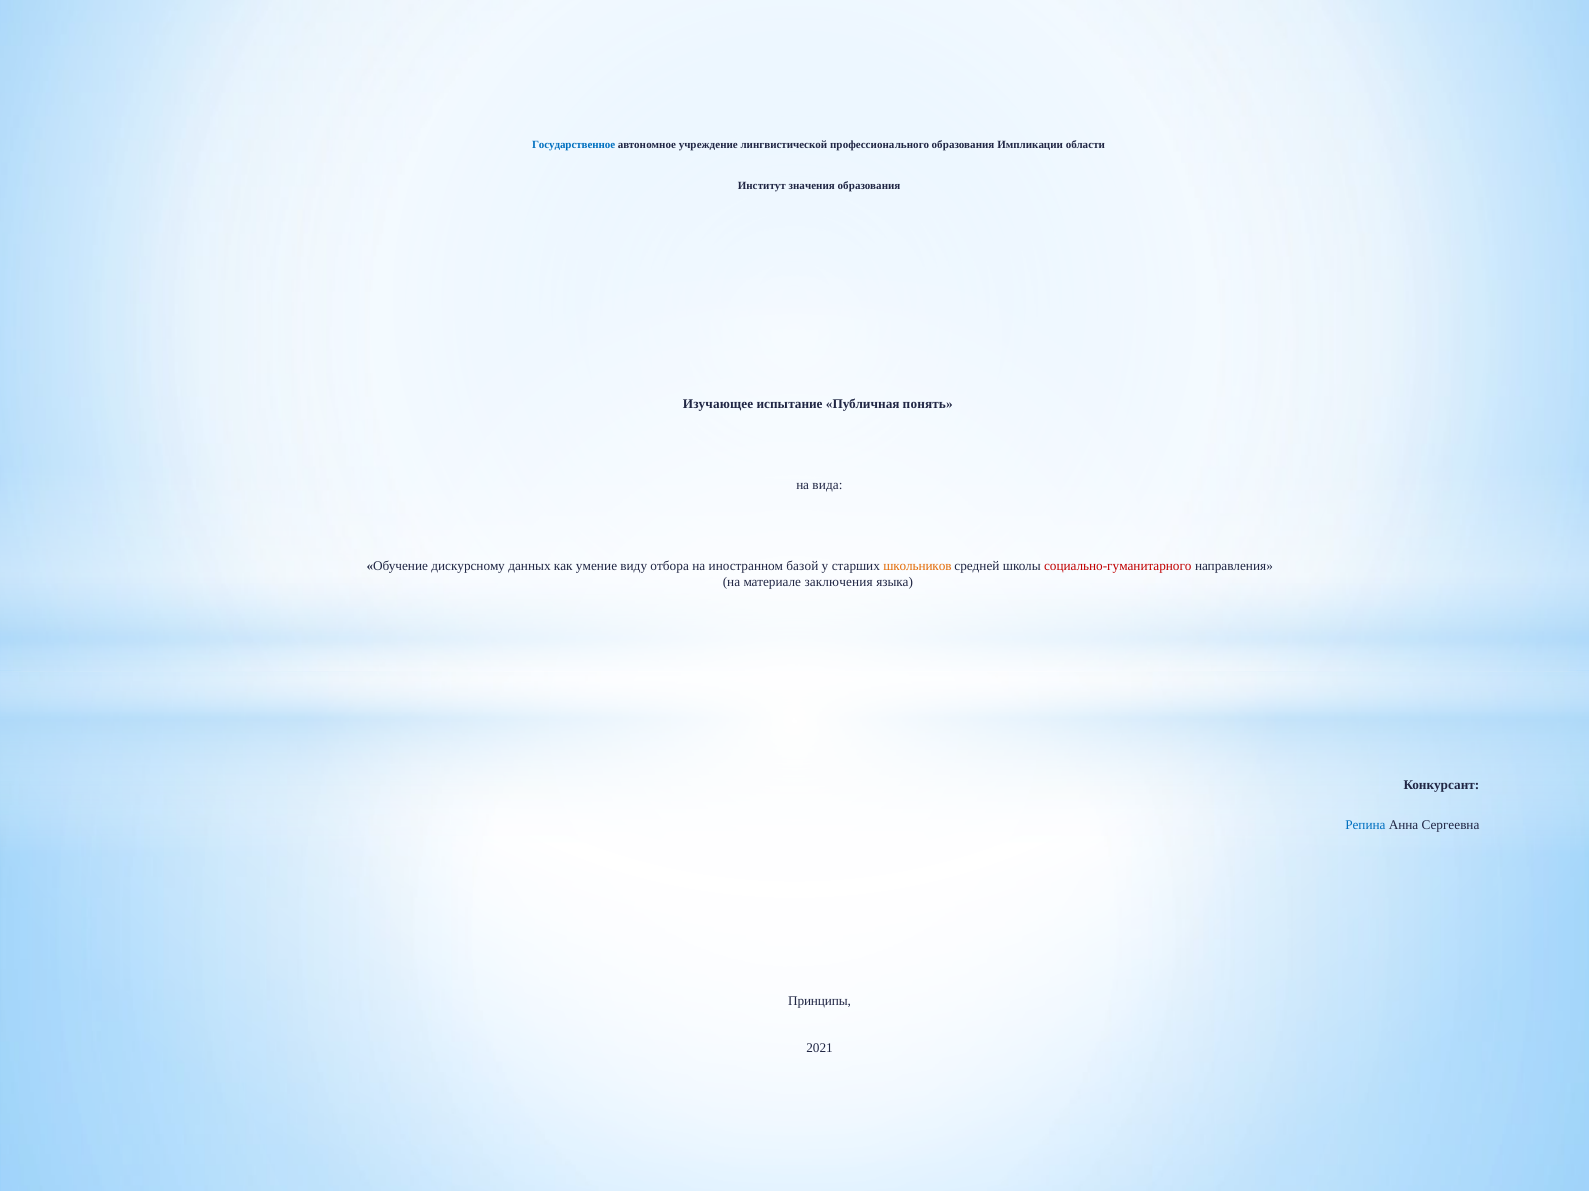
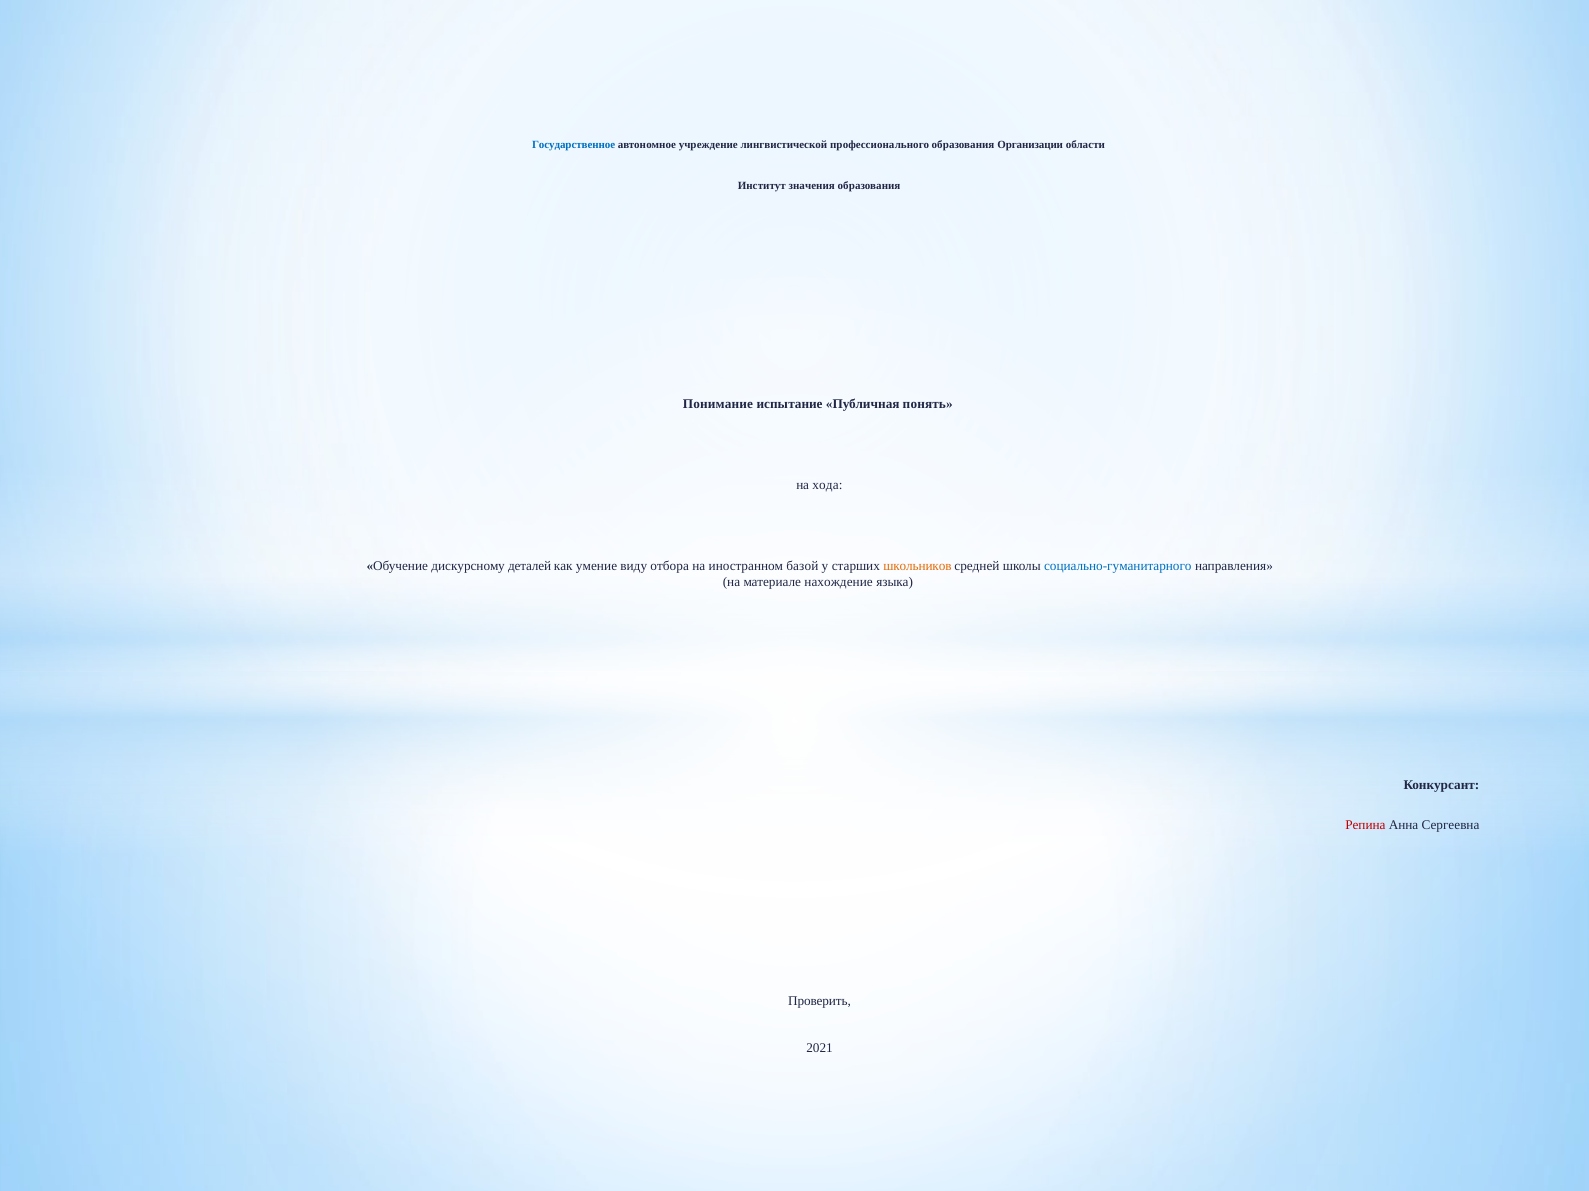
Импликации: Импликации -> Организации (1030, 145)
Изучающее: Изучающее -> Понимание (718, 404)
вида: вида -> хода (827, 485)
данных: данных -> деталей (530, 567)
социально-гуманитарного colour: red -> blue (1118, 567)
заключения: заключения -> нахождение (839, 582)
Репина colour: blue -> red (1365, 826)
Принципы: Принципы -> Проверить (819, 1002)
